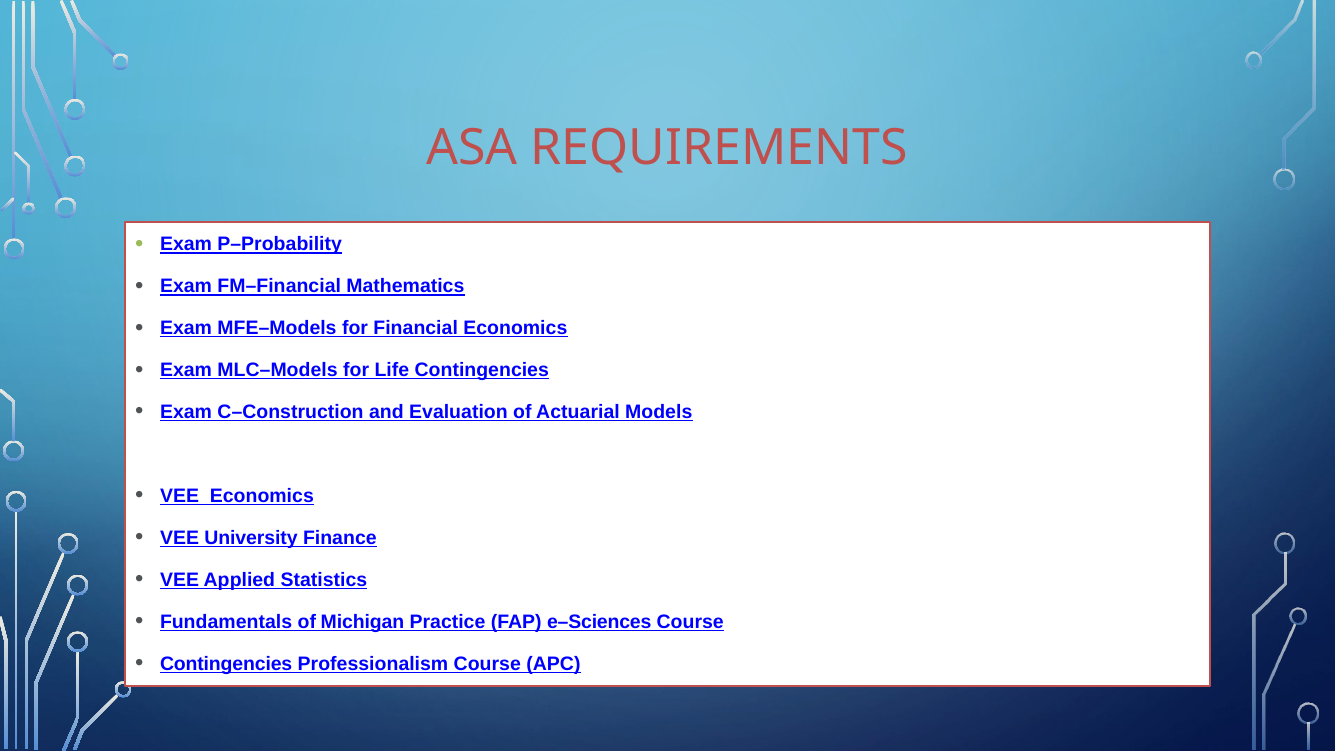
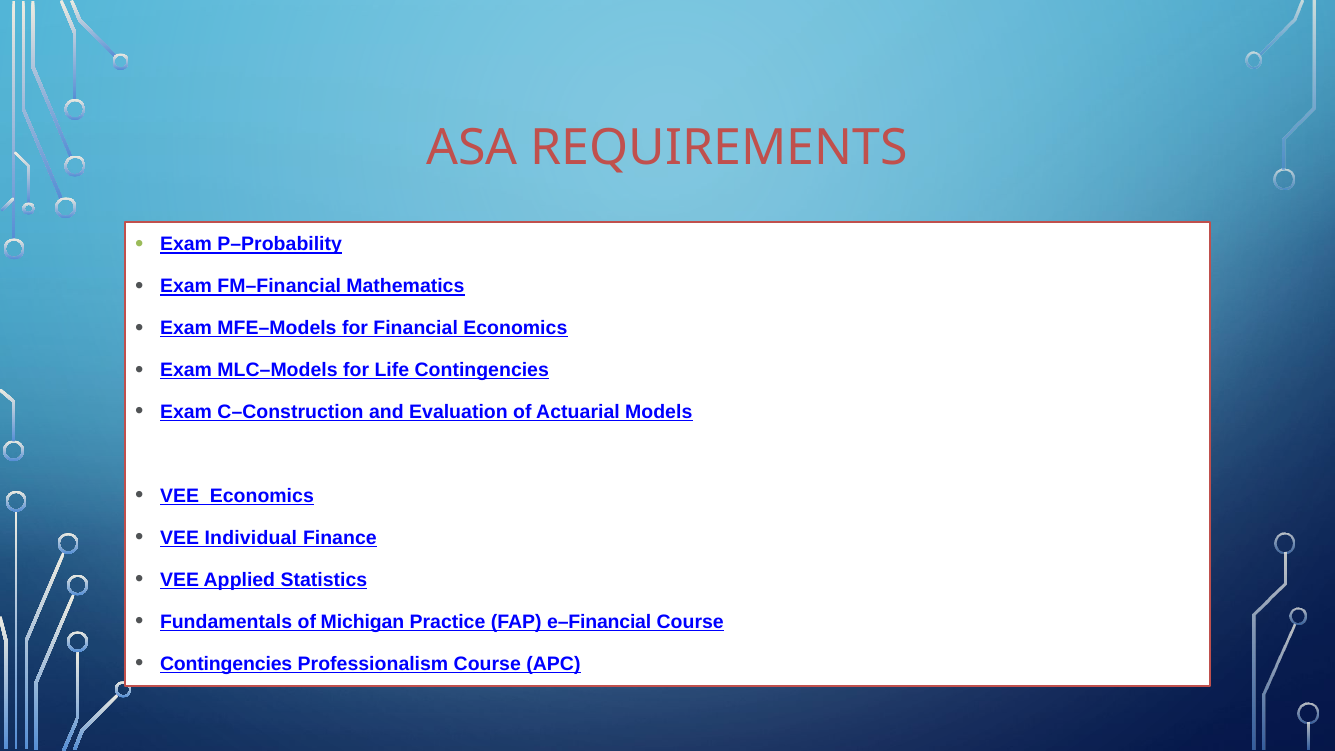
University: University -> Individual (251, 538)
e–Sciences: e–Sciences -> e–Financial (599, 622)
